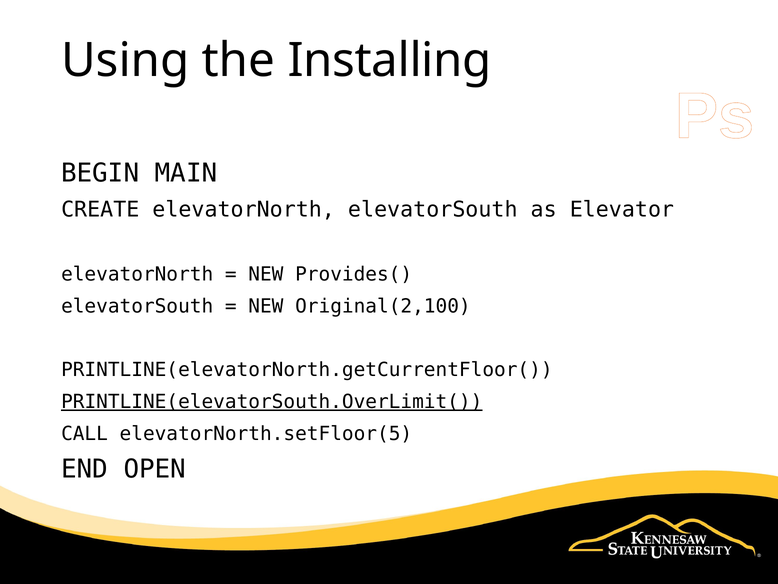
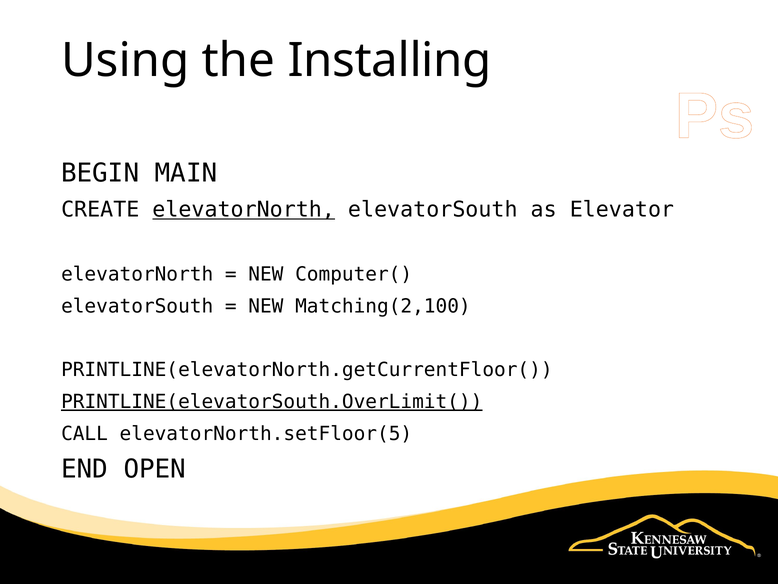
elevatorNorth underline: none -> present (244, 210)
Provides(: Provides( -> Computer( (354, 274)
Original(2,100: Original(2,100 -> Matching(2,100 (383, 306)
